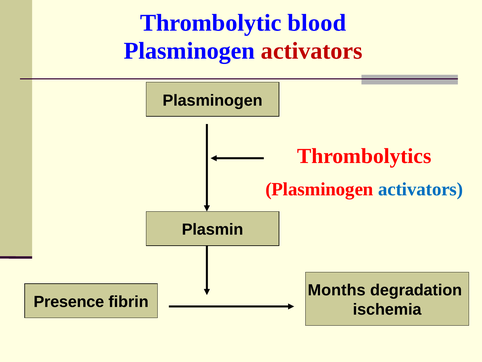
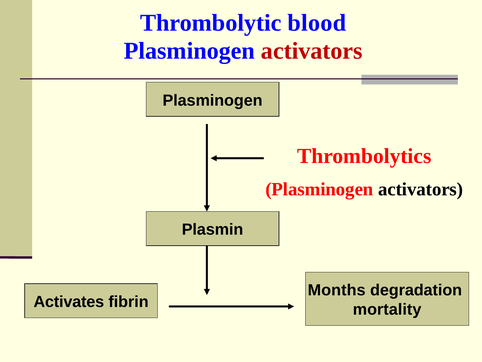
activators colour: blue -> black (421, 189)
Presence: Presence -> Activates (69, 301)
ischemia: ischemia -> mortality (387, 309)
